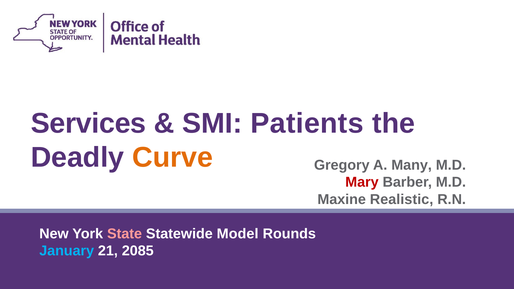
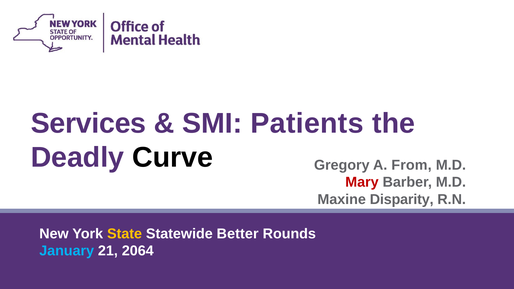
Curve colour: orange -> black (173, 158)
Many: Many -> From (412, 165)
Realistic: Realistic -> Disparity (402, 199)
State colour: pink -> yellow (125, 234)
Model: Model -> Better (238, 234)
2085: 2085 -> 2064 (138, 251)
